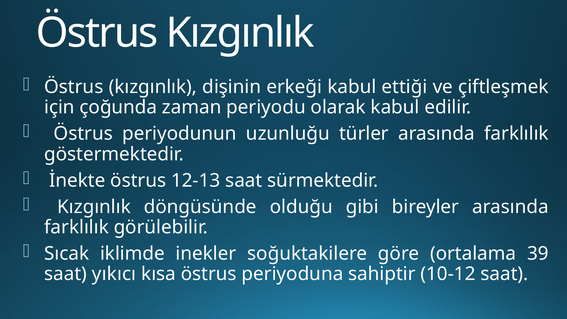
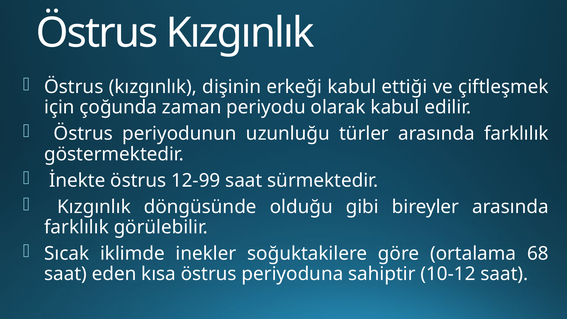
12-13: 12-13 -> 12-99 (196, 180)
39: 39 -> 68 (538, 254)
yıkıcı: yıkıcı -> eden (114, 274)
